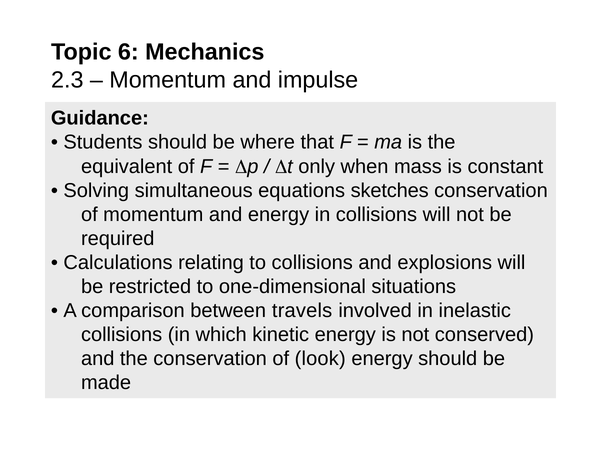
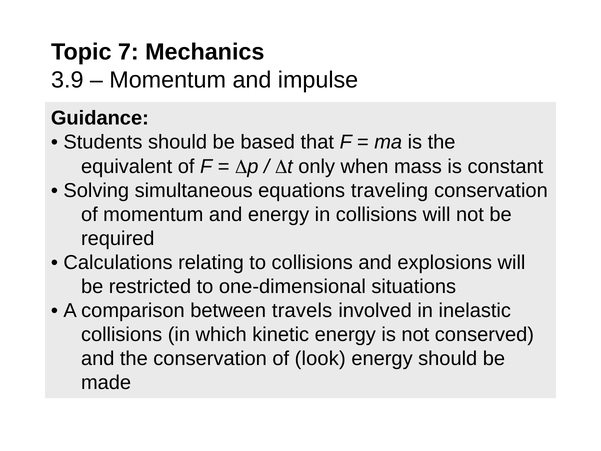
6: 6 -> 7 (128, 52)
2.3: 2.3 -> 3.9 (67, 80)
where: where -> based (268, 142)
sketches: sketches -> traveling (390, 190)
